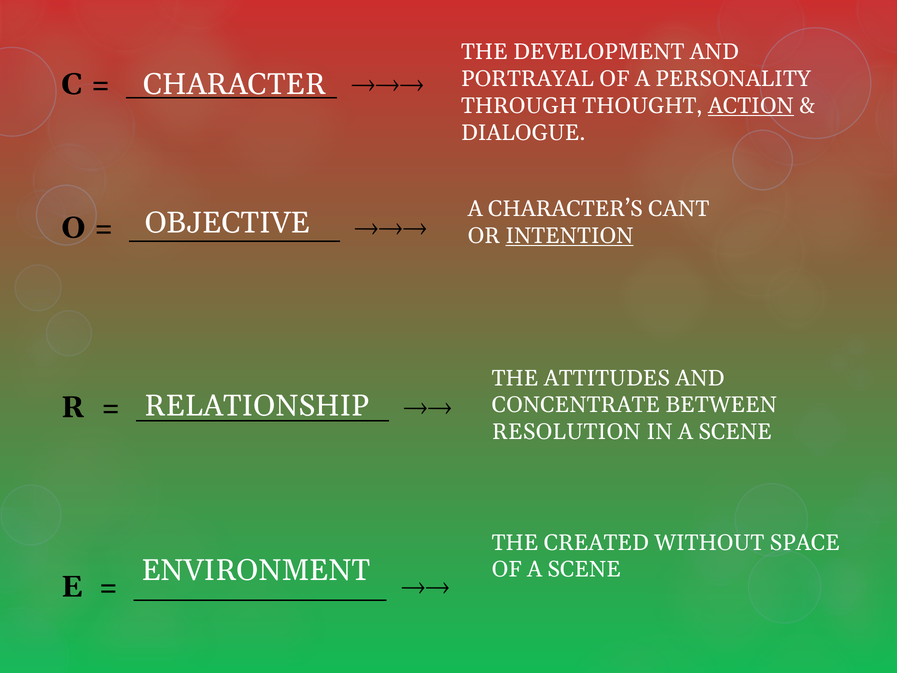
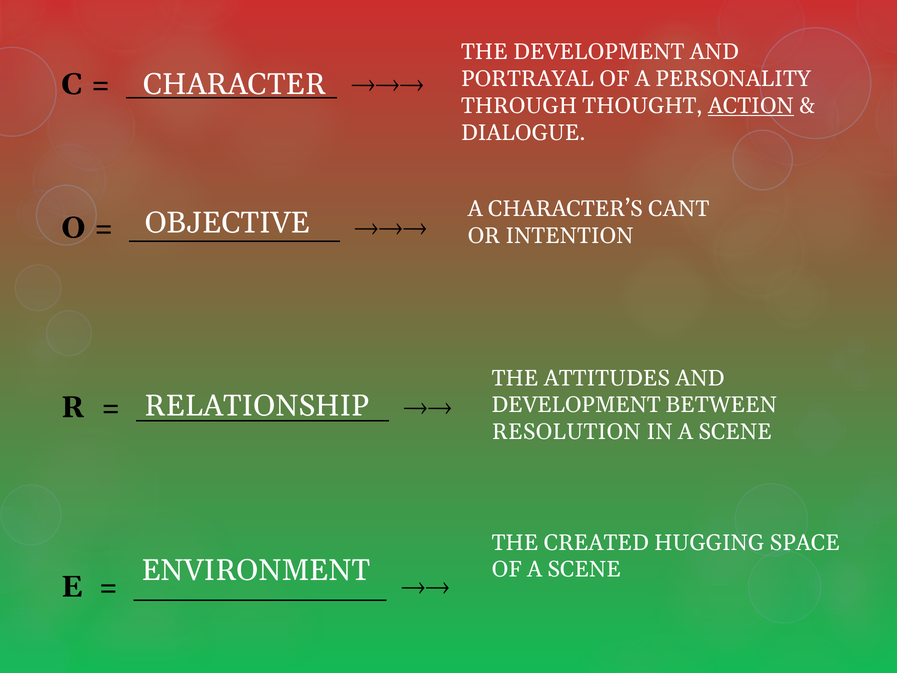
INTENTION underline: present -> none (569, 236)
CONCENTRATE: CONCENTRATE -> DEVELOPMENT (576, 405)
WITHOUT: WITHOUT -> HUGGING (709, 542)
